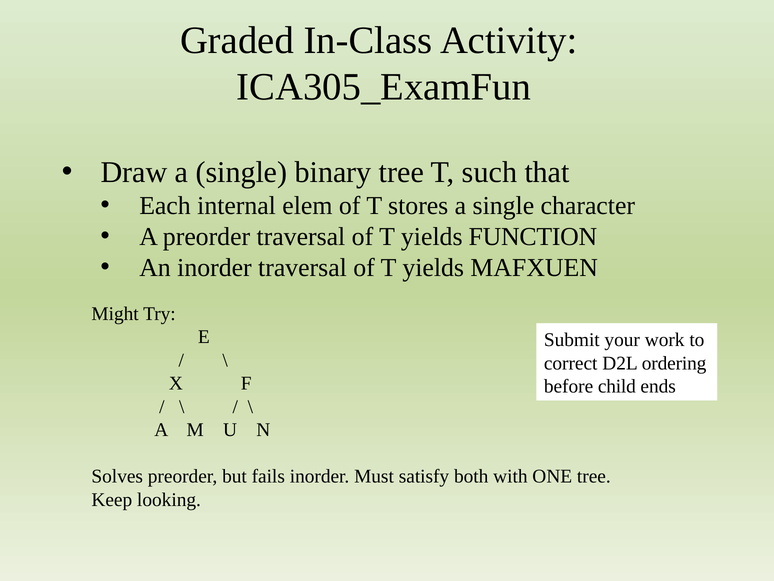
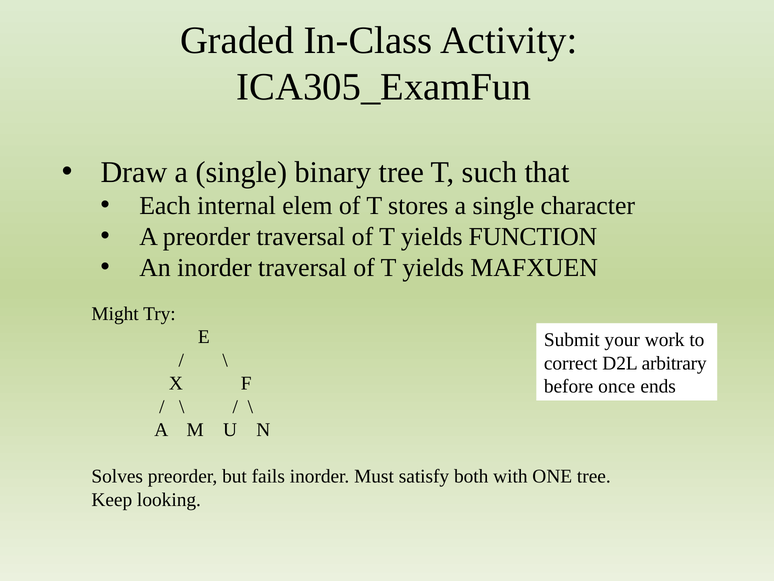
ordering: ordering -> arbitrary (674, 363)
child: child -> once (617, 386)
